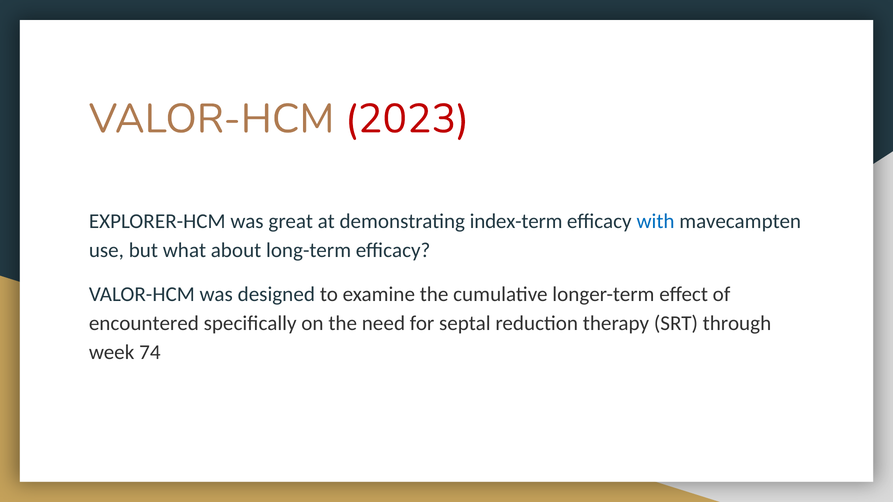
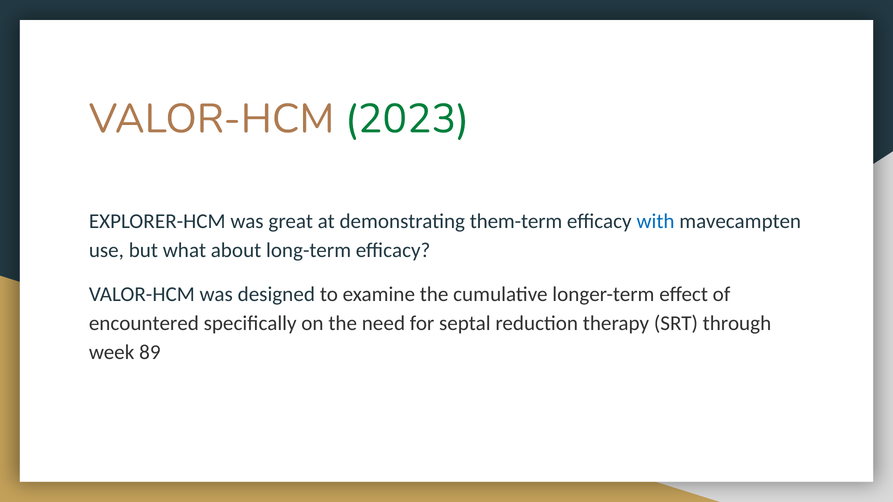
2023 colour: red -> green (407, 119)
index-term: index-term -> them-term (516, 221)
74: 74 -> 89 (150, 353)
